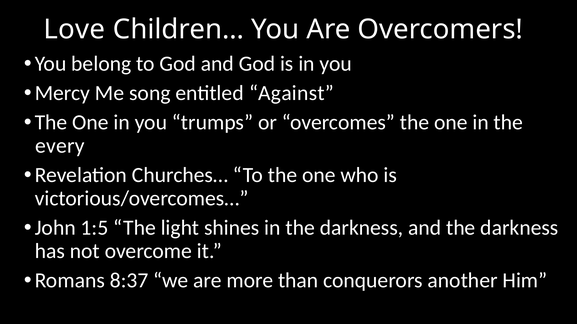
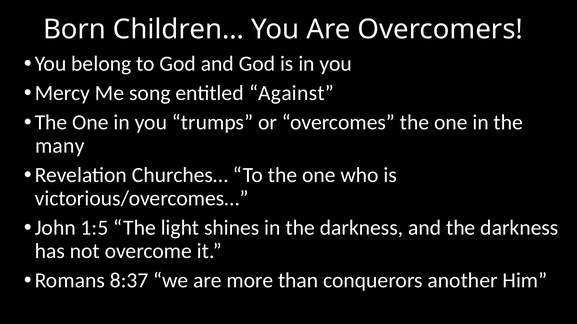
Love: Love -> Born (74, 29)
every: every -> many (60, 146)
